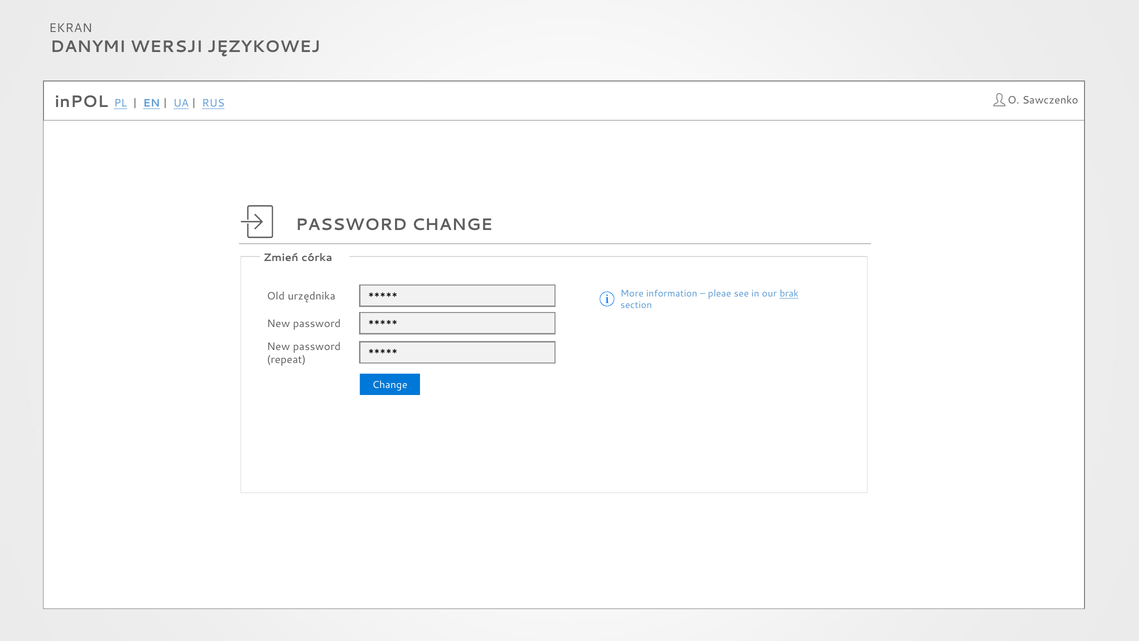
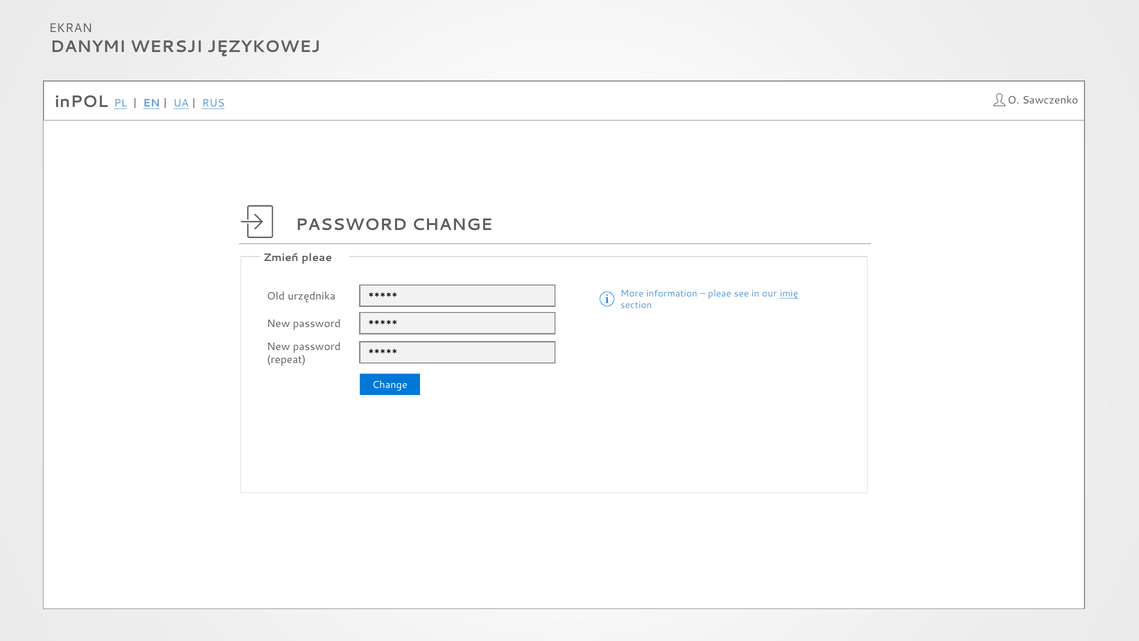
Zmień córka: córka -> pleae (317, 258)
brak: brak -> imię (789, 294)
